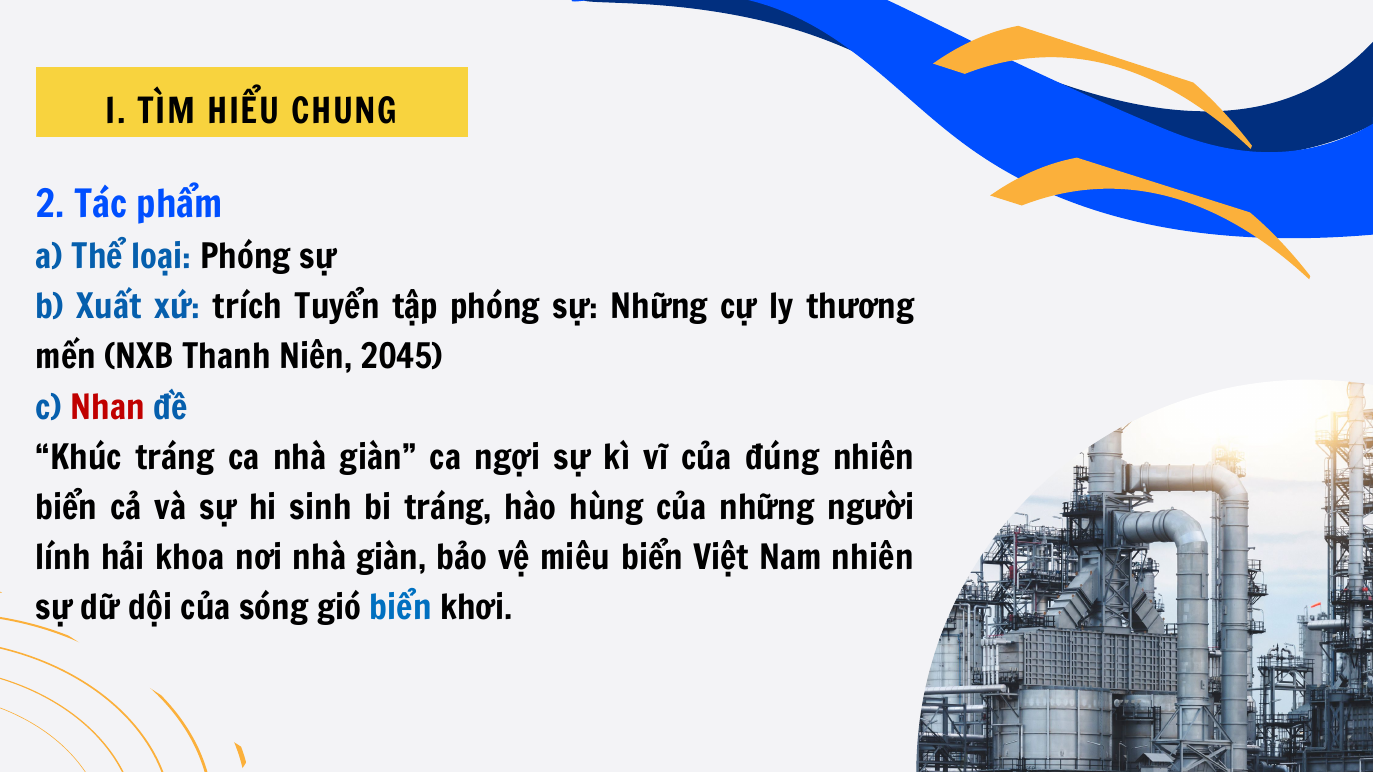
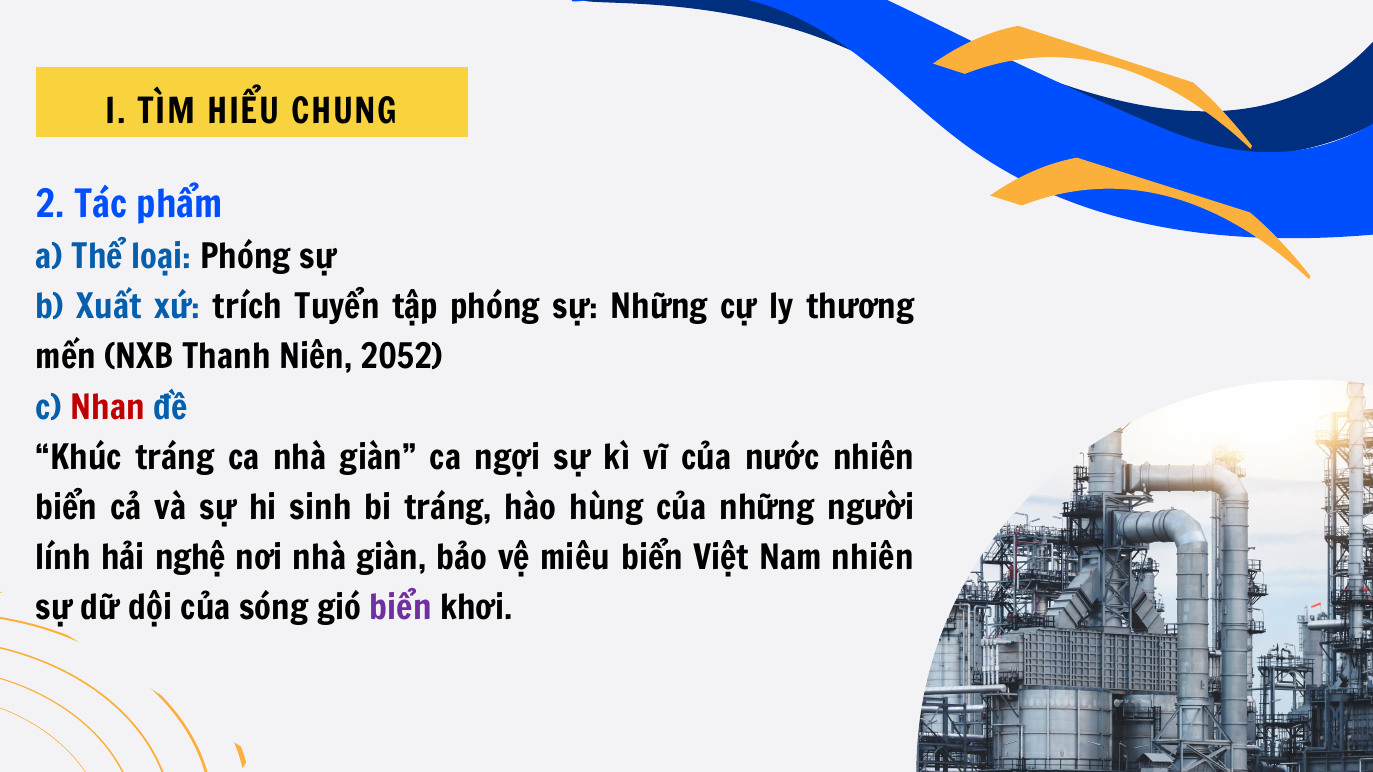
2045: 2045 -> 2052 (402, 358)
đúng: đúng -> nước (782, 458)
khoa: khoa -> nghệ (190, 558)
biển colour: blue -> purple (401, 608)
